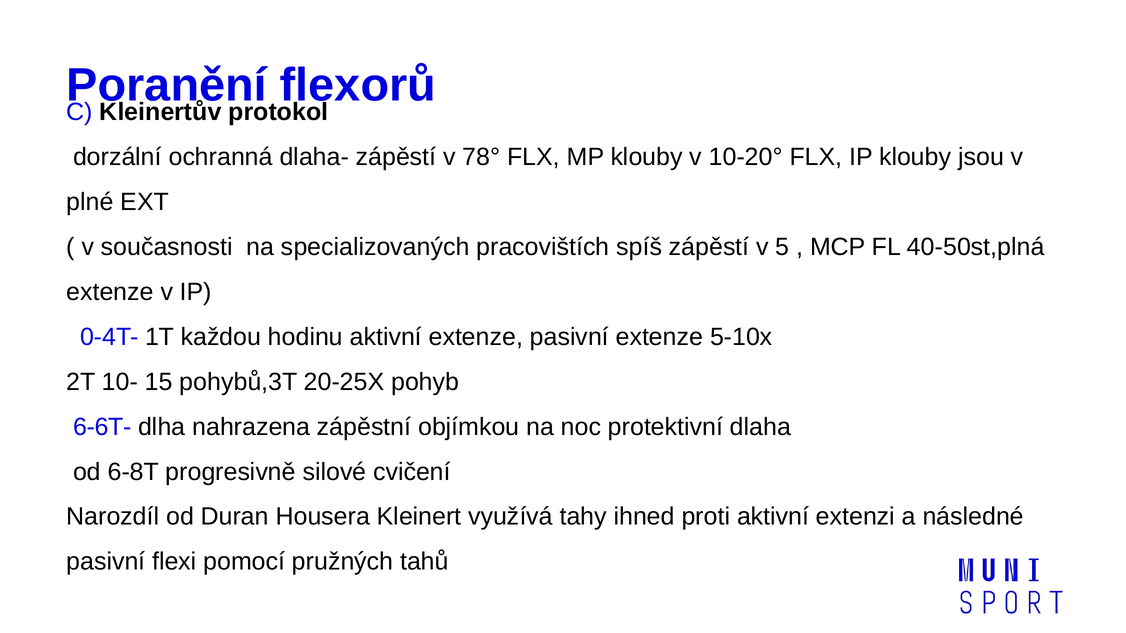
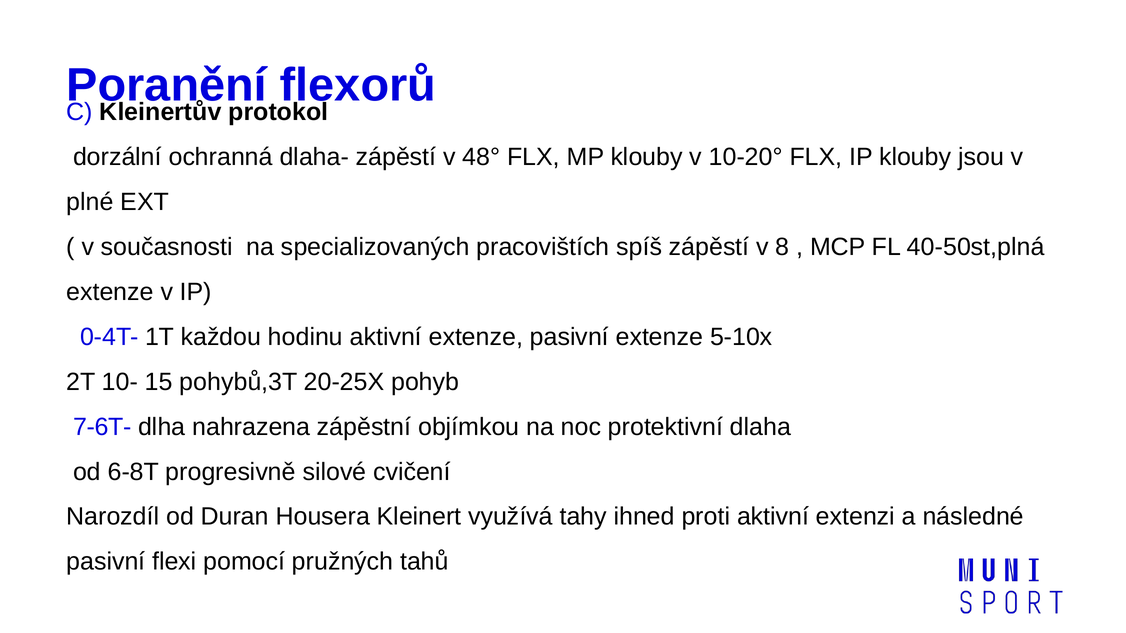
78°: 78° -> 48° (481, 157)
5: 5 -> 8 (782, 247)
6-6T-: 6-6T- -> 7-6T- (102, 427)
